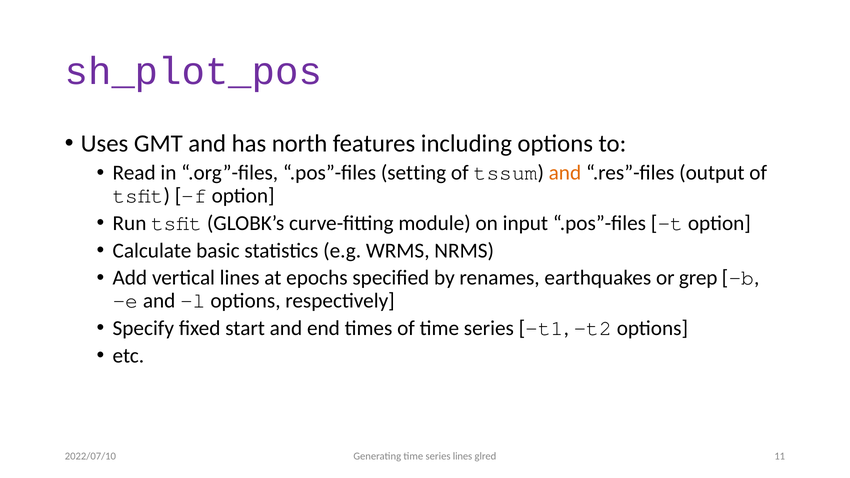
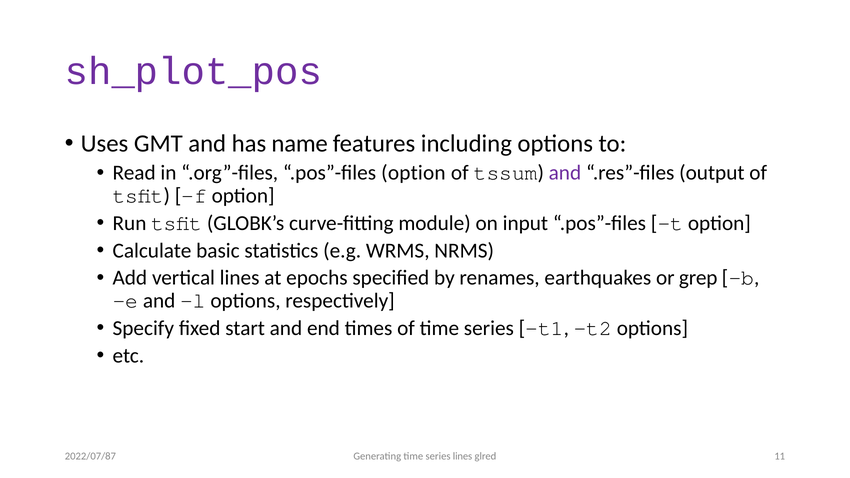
north: north -> name (300, 144)
.pos”-files setting: setting -> option (413, 173)
and colour: orange -> purple (565, 173)
2022/07/10: 2022/07/10 -> 2022/07/87 (90, 457)
